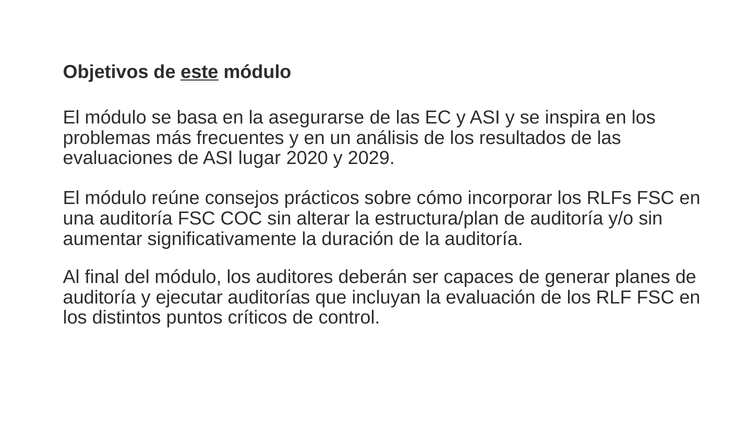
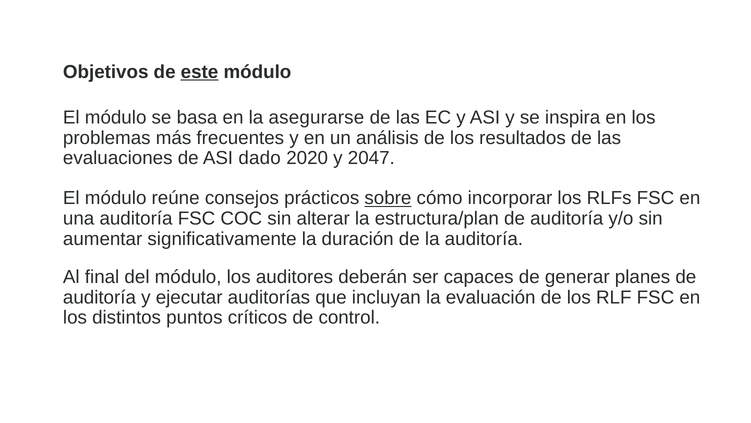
lugar: lugar -> dado (260, 158)
2029: 2029 -> 2047 (371, 158)
sobre underline: none -> present (388, 198)
